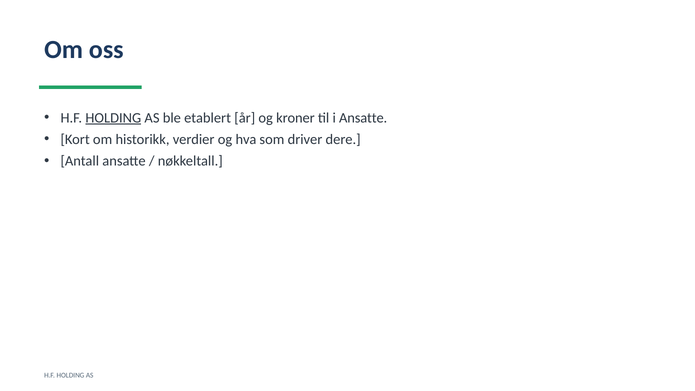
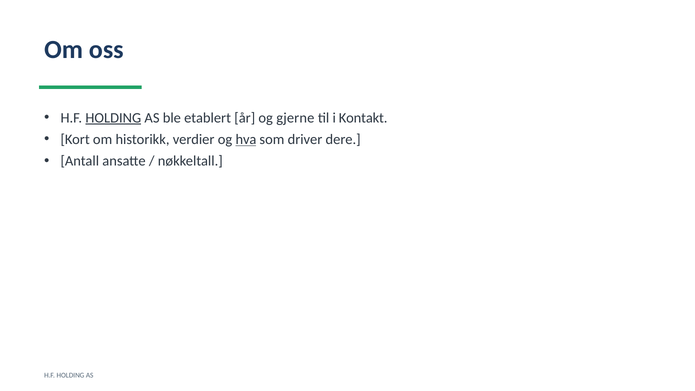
kroner: kroner -> gjerne (295, 118)
i Ansatte: Ansatte -> Kontakt (363, 118)
hva underline: none -> present (246, 139)
